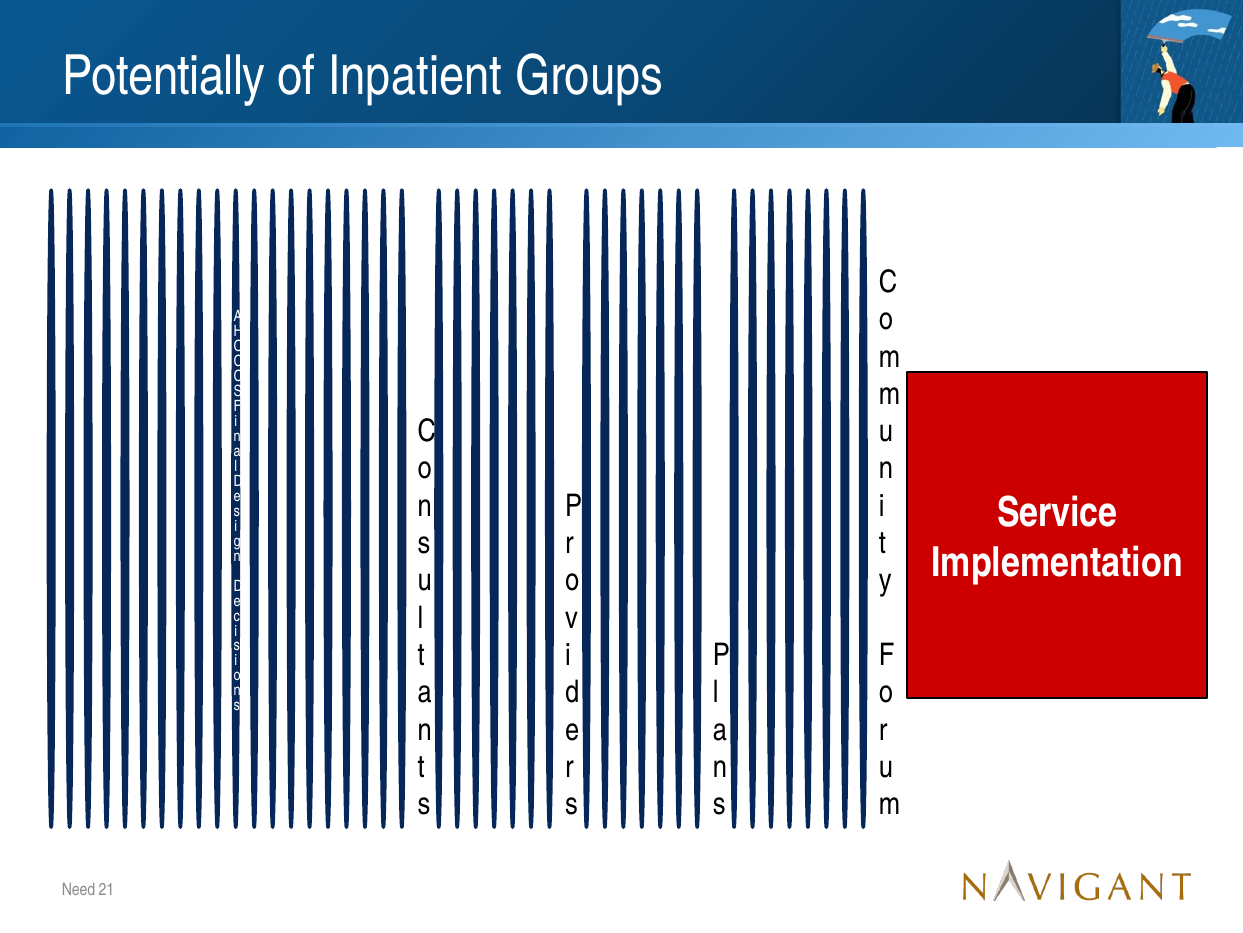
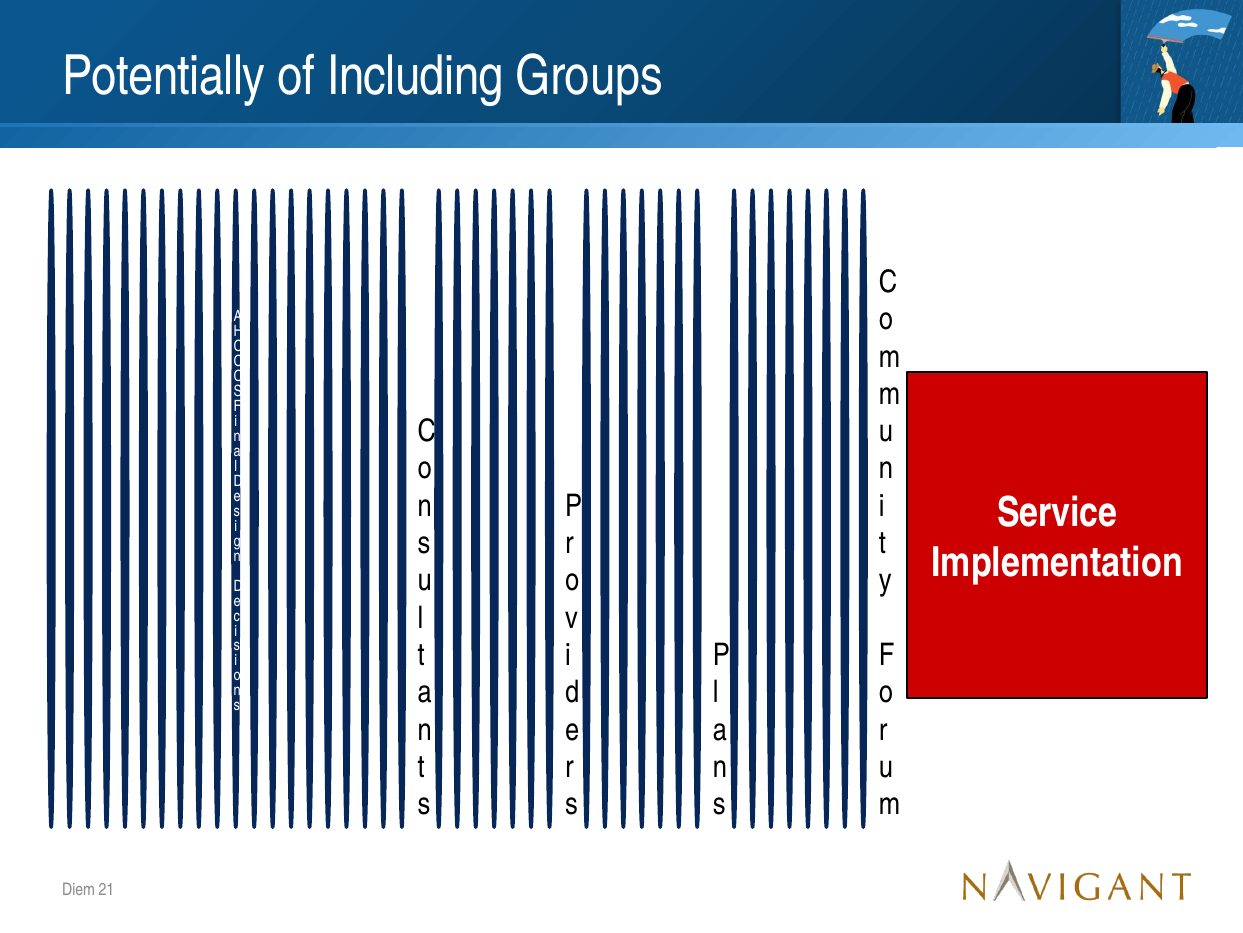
Inpatient: Inpatient -> Including (415, 76)
Need: Need -> Diem (78, 889)
